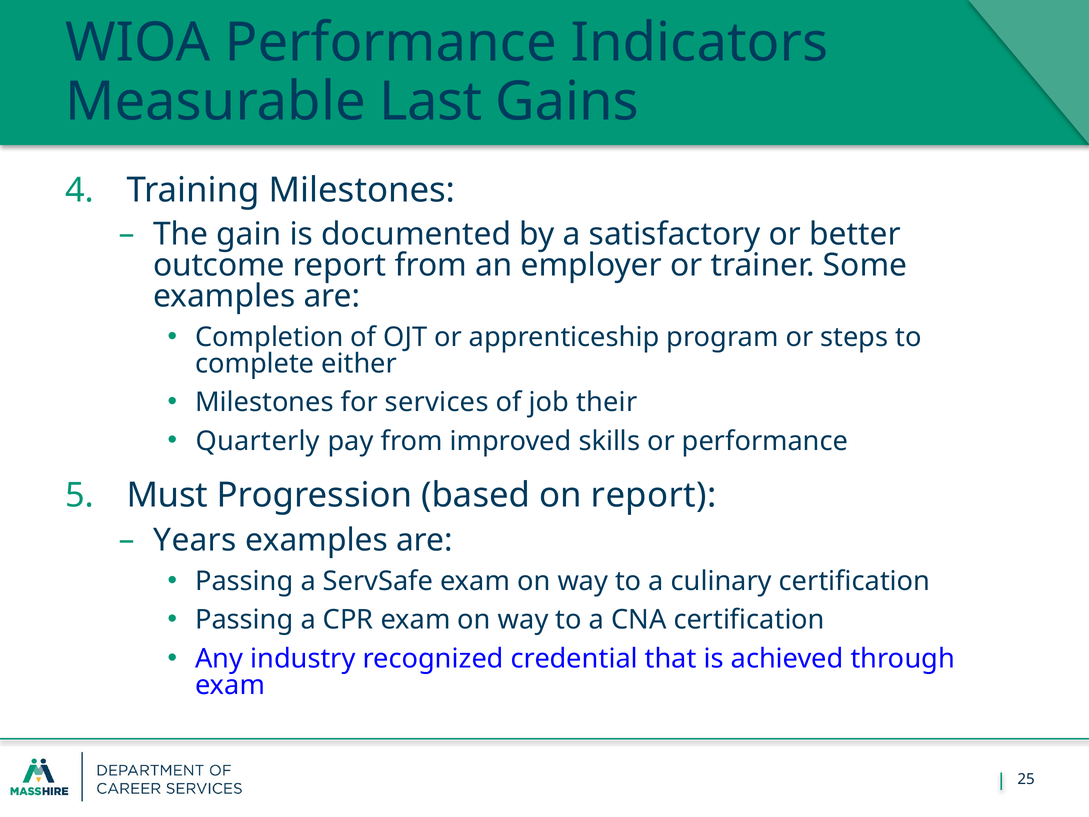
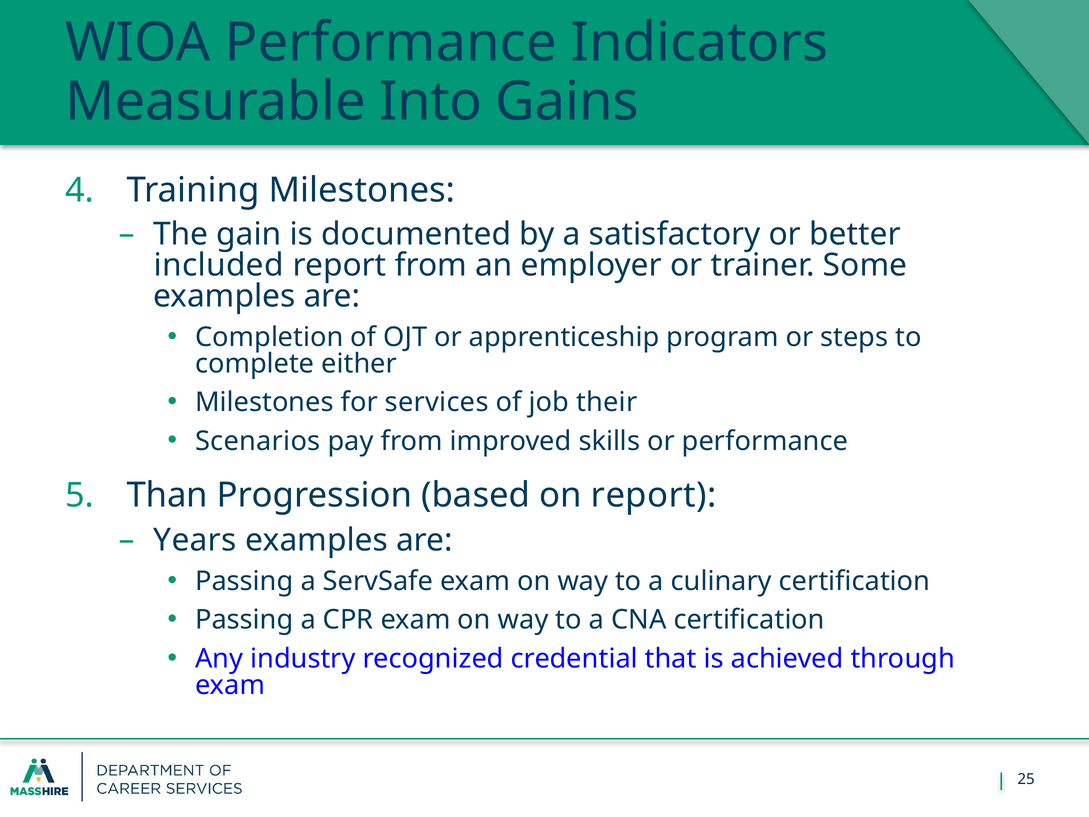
Last: Last -> Into (431, 102)
outcome: outcome -> included (219, 265)
Quarterly: Quarterly -> Scenarios (258, 441)
Must: Must -> Than (167, 495)
